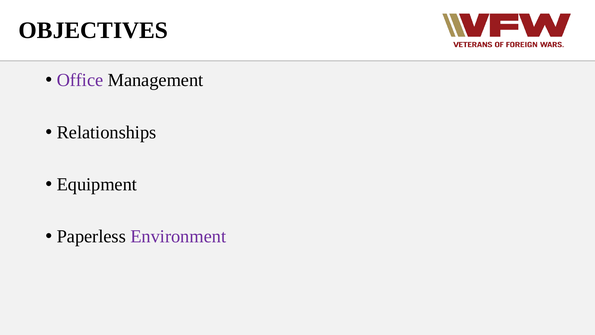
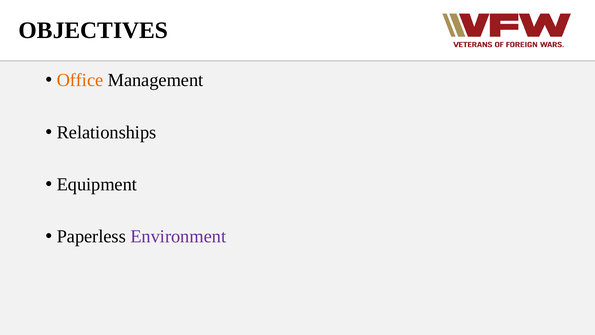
Office colour: purple -> orange (80, 80)
